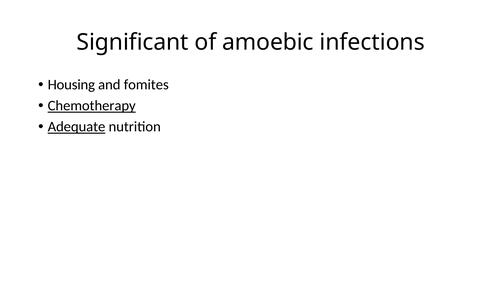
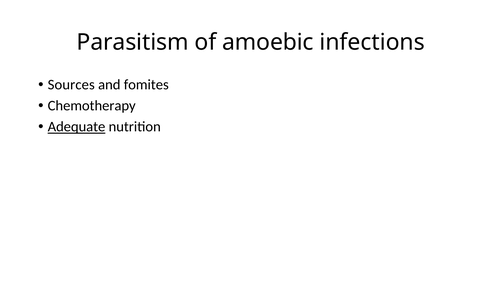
Significant: Significant -> Parasitism (133, 42)
Housing: Housing -> Sources (71, 85)
Chemotherapy underline: present -> none (92, 106)
